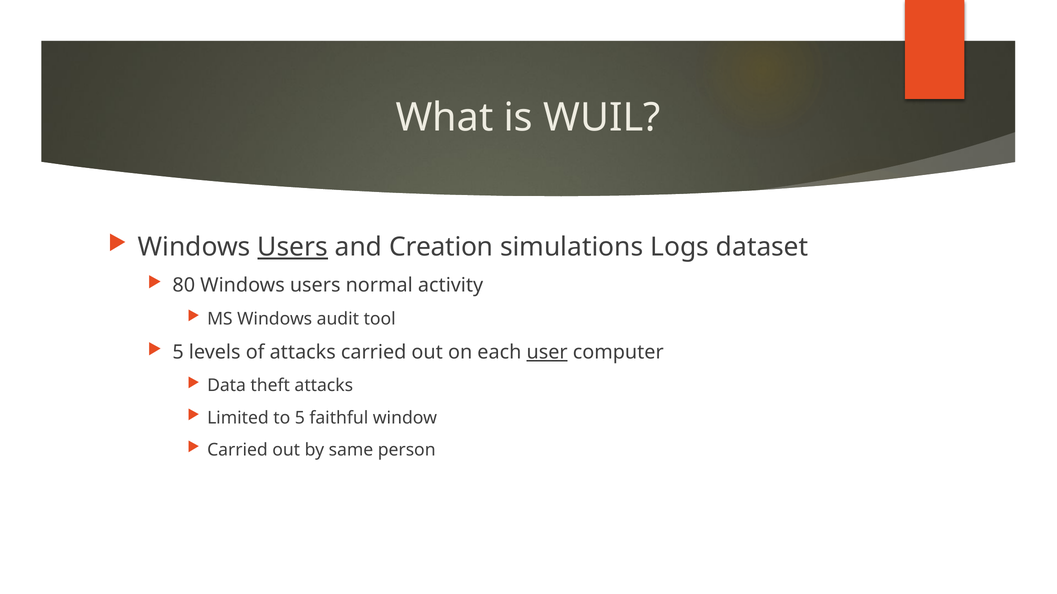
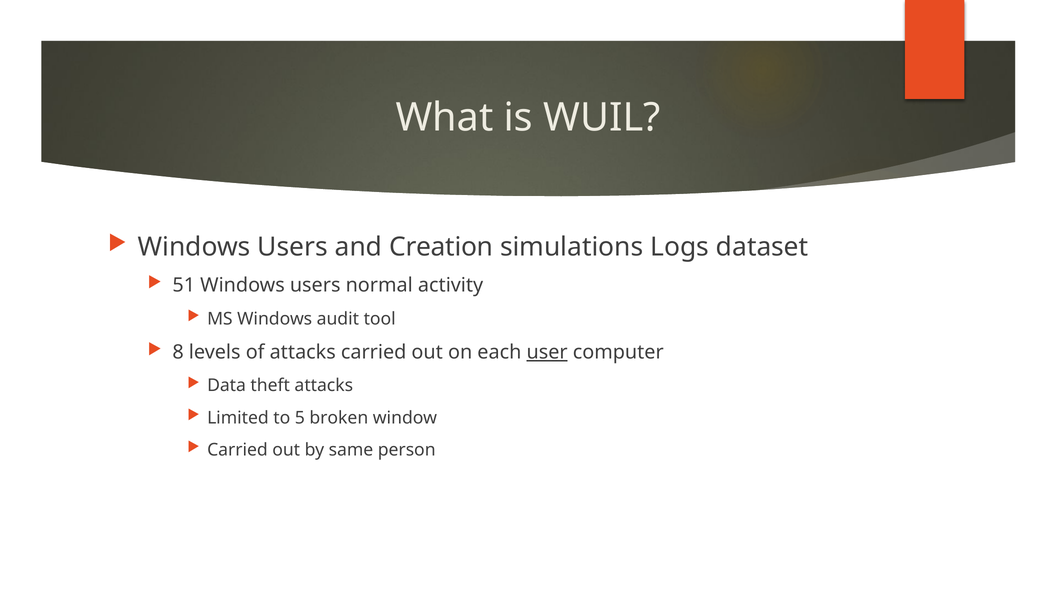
Users underline: present -> none (293, 247)
80: 80 -> 51 (184, 286)
5: 5 -> 8 (178, 353)
faithful: faithful -> broken (339, 418)
